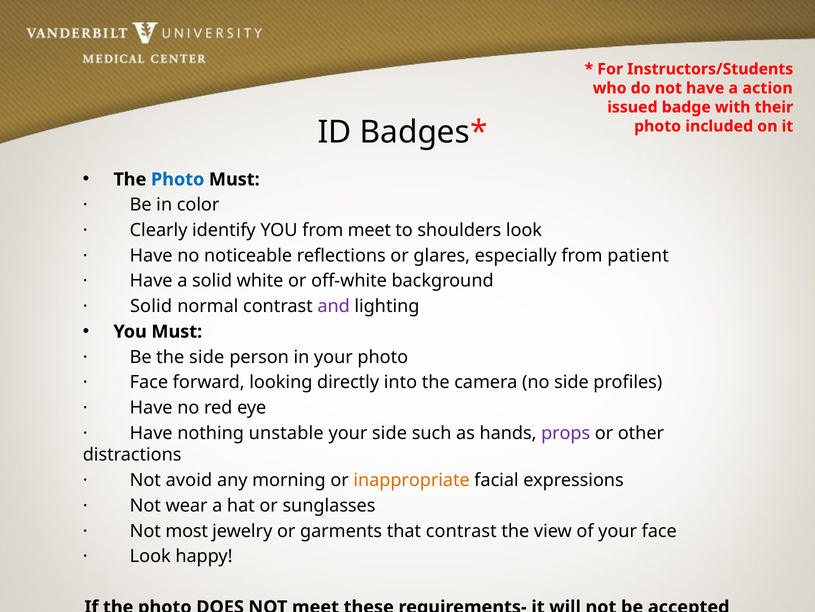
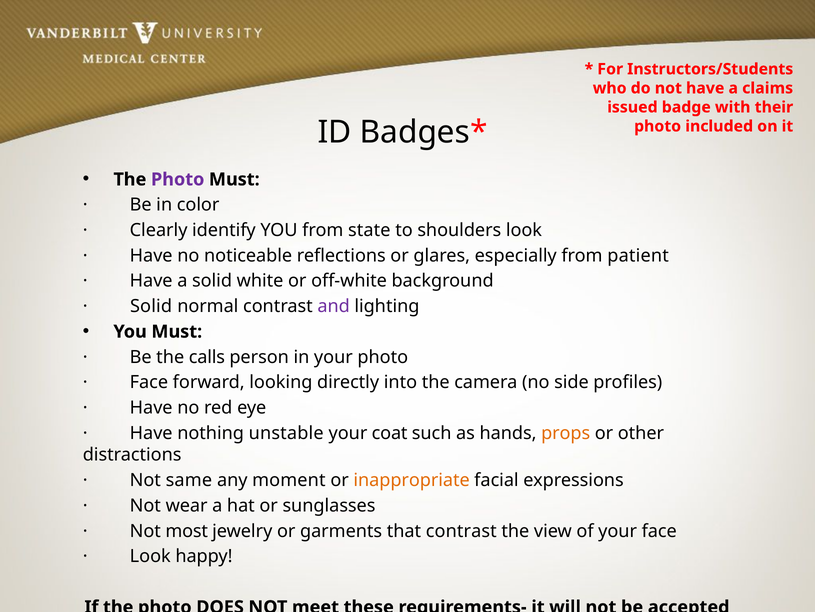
action: action -> claims (768, 88)
Photo colour: blue -> purple (178, 179)
from meet: meet -> state (369, 230)
the side: side -> calls (207, 357)
your side: side -> coat (390, 433)
props colour: purple -> orange (566, 433)
avoid: avoid -> same (189, 480)
morning: morning -> moment (289, 480)
